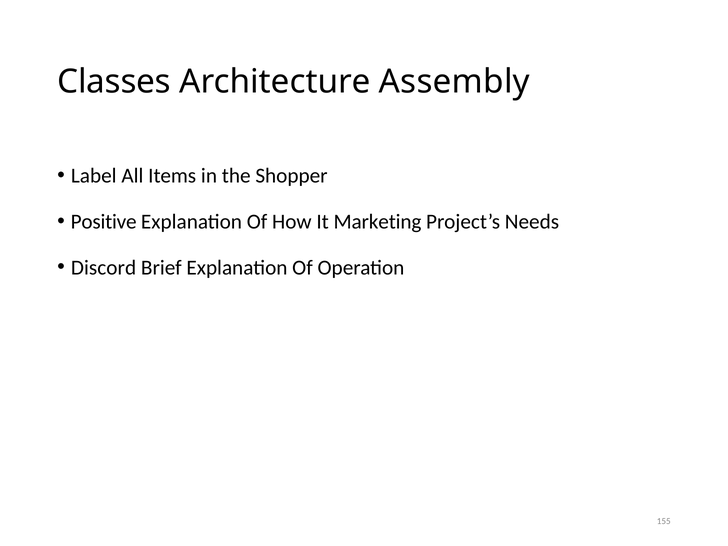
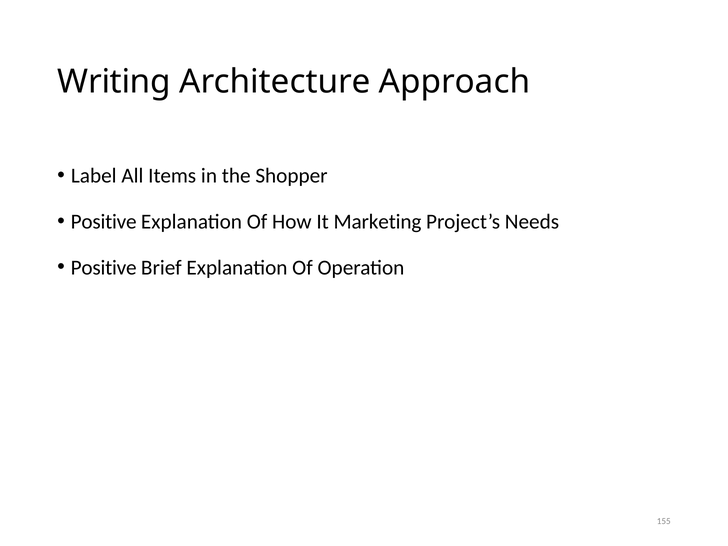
Classes: Classes -> Writing (114, 82)
Assembly: Assembly -> Approach (455, 82)
Discord: Discord -> Positive (104, 268)
